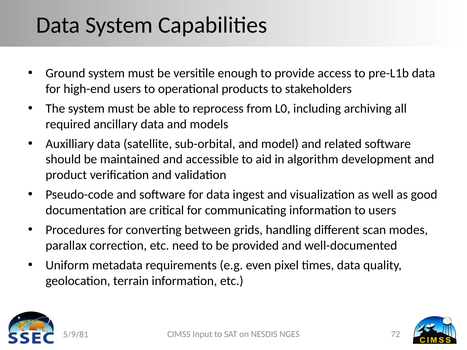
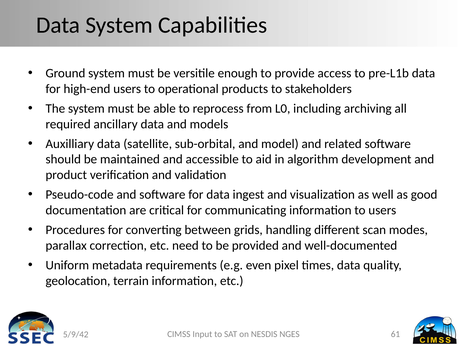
72: 72 -> 61 (395, 335)
5/9/81: 5/9/81 -> 5/9/42 (76, 335)
